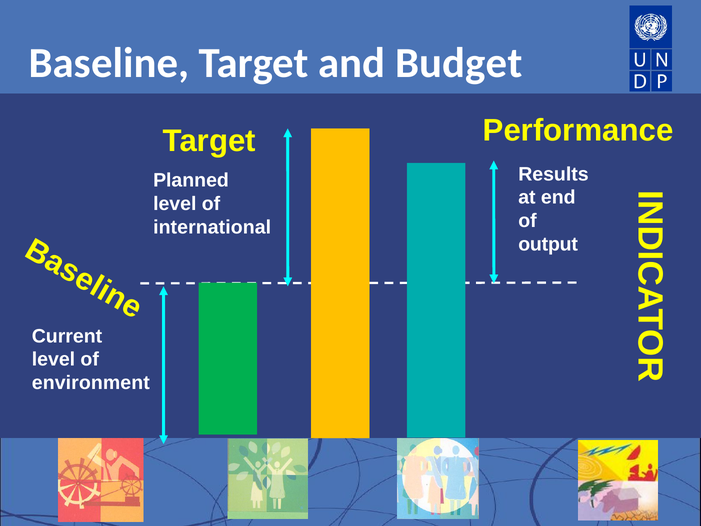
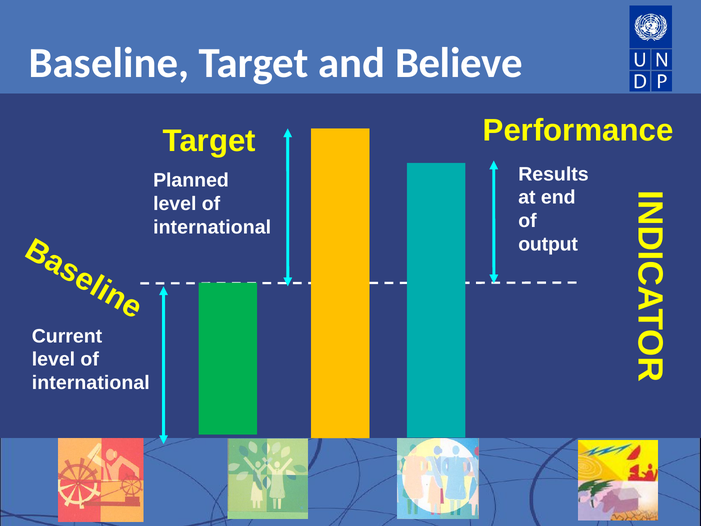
Budget: Budget -> Believe (459, 63)
environment: environment -> international (91, 383)
